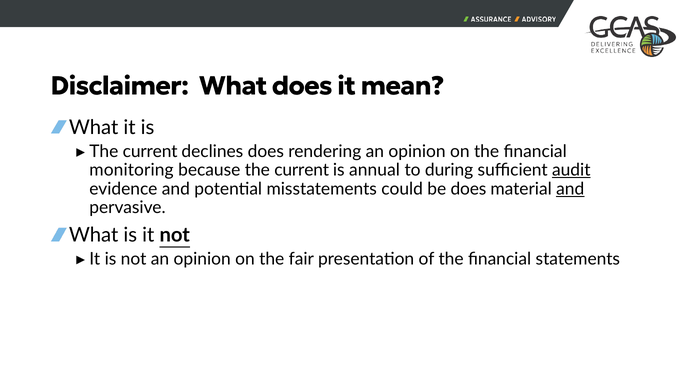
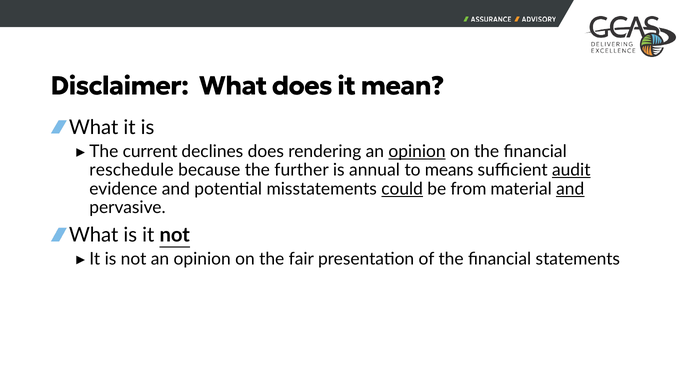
opinion underline: none -> present (417, 151)
monitoring: monitoring -> reschedule (131, 170)
the current: current -> further (301, 170)
during: during -> means (449, 170)
could underline: none -> present (402, 189)
be does: does -> from (468, 189)
